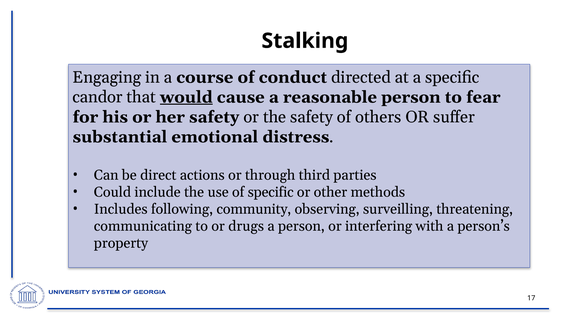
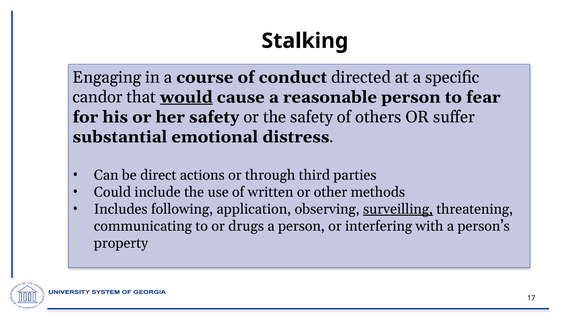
of specific: specific -> written (271, 192)
community: community -> application (254, 209)
surveilling underline: none -> present (398, 209)
